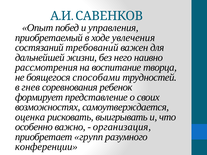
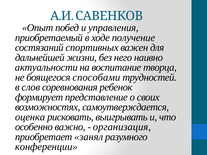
увлечения: увлечения -> получение (133, 38)
требований: требований -> спортивных (92, 48)
рассмотрения: рассмотрения -> актуальности (46, 68)
гнев: гнев -> слов (31, 87)
групп: групп -> занял (89, 137)
